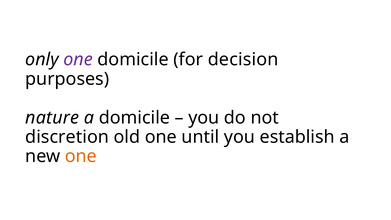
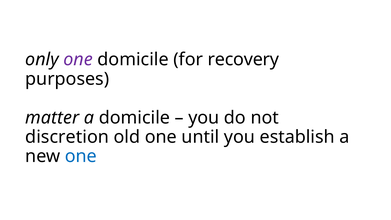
decision: decision -> recovery (243, 60)
nature: nature -> matter (52, 118)
one colour: orange -> blue (81, 156)
